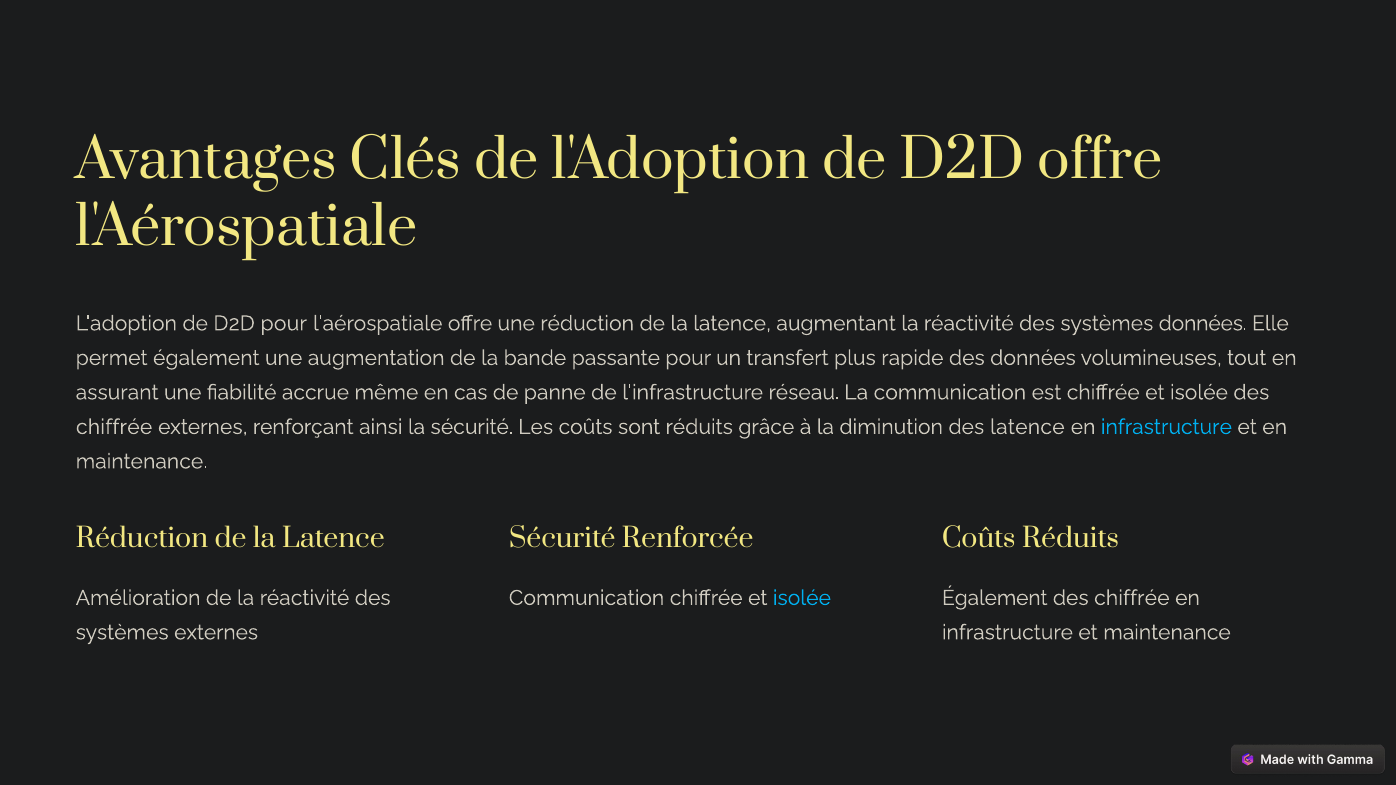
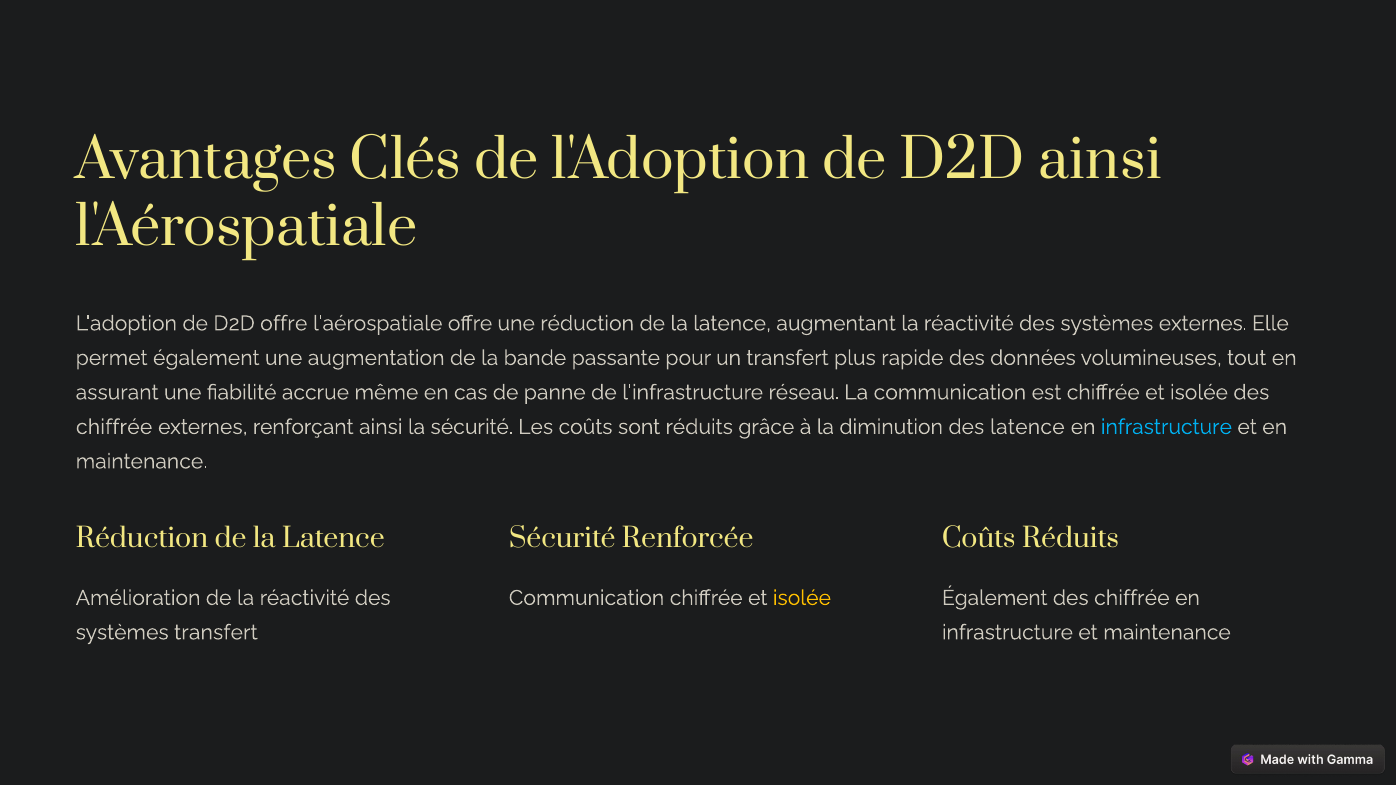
D2D offre: offre -> ainsi (1100, 160)
D2D pour: pour -> offre (284, 324)
systèmes données: données -> externes (1203, 324)
isolée colour: light blue -> yellow (802, 598)
systèmes externes: externes -> transfert (216, 633)
